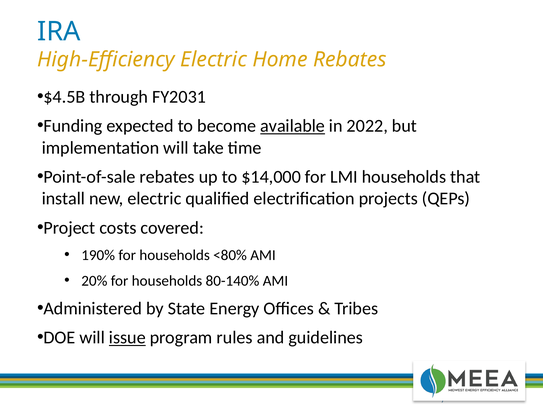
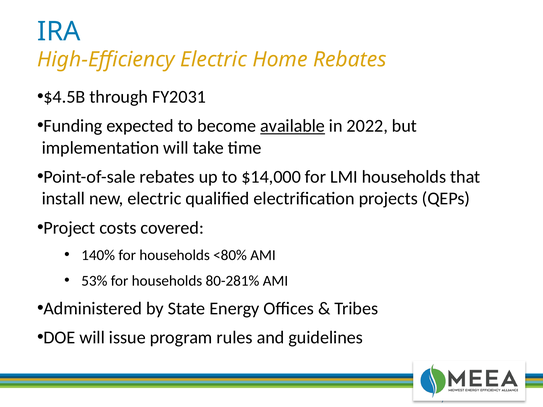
190%: 190% -> 140% (98, 255)
20%: 20% -> 53% (94, 281)
80-140%: 80-140% -> 80-281% (232, 281)
issue underline: present -> none (127, 338)
